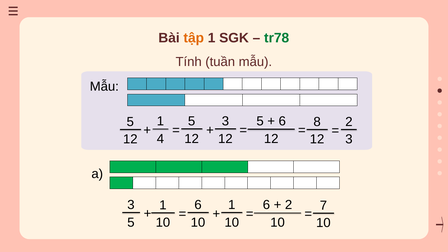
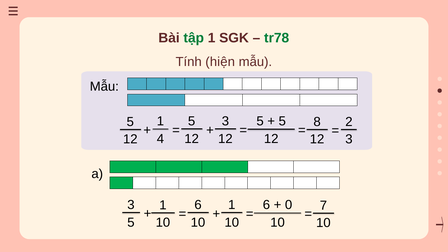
tập colour: orange -> green (194, 38)
tuần: tuần -> hiện (220, 62)
6: 6 -> 5 (282, 121)
2: 2 -> 0 (289, 205)
